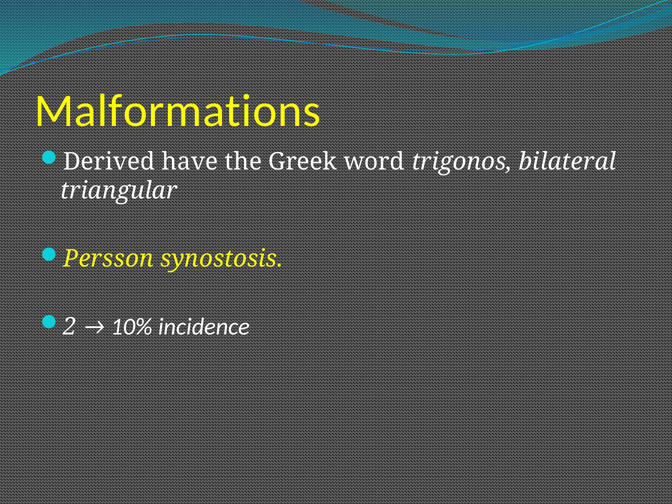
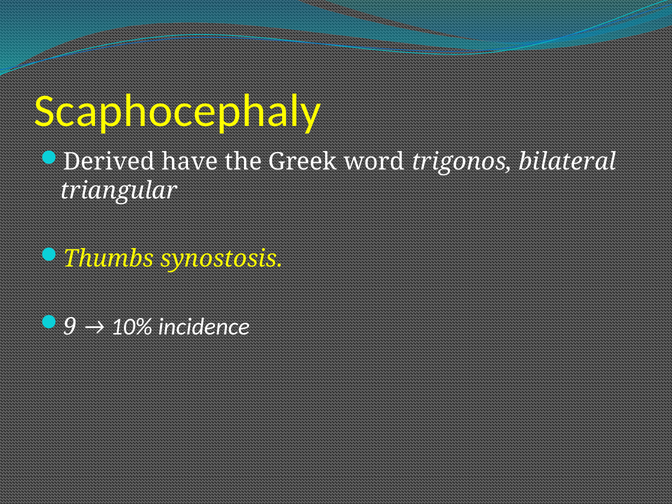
Malformations: Malformations -> Scaphocephaly (178, 111)
Persson: Persson -> Thumbs (109, 259)
2: 2 -> 9 (70, 327)
